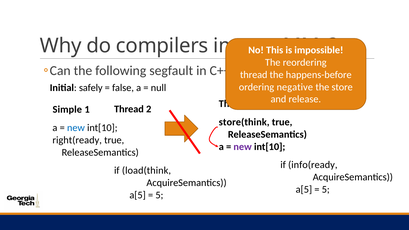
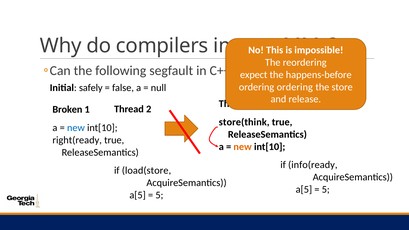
thread: thread -> expect (254, 75)
ordering negative: negative -> ordering (295, 87)
Simple: Simple -> Broken (67, 110)
new colour: purple -> orange (243, 147)
load(think: load(think -> load(store (146, 171)
